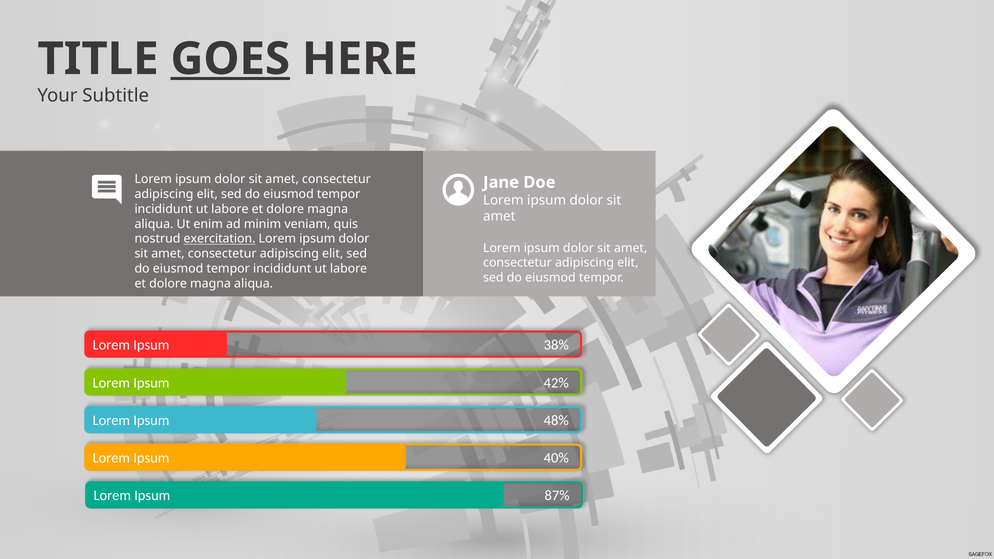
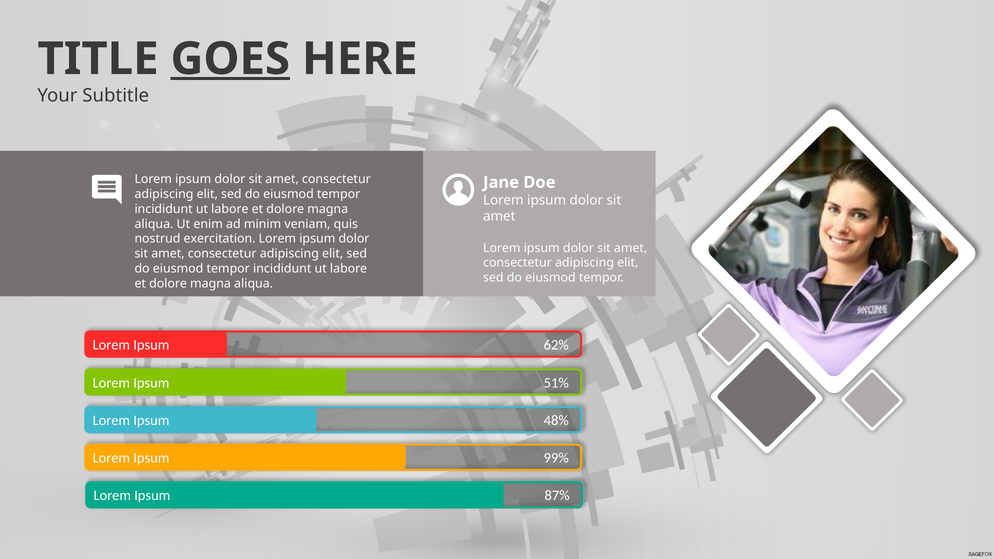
exercitation underline: present -> none (220, 239)
38%: 38% -> 62% (556, 345)
42%: 42% -> 51% (556, 383)
40%: 40% -> 99% (556, 458)
